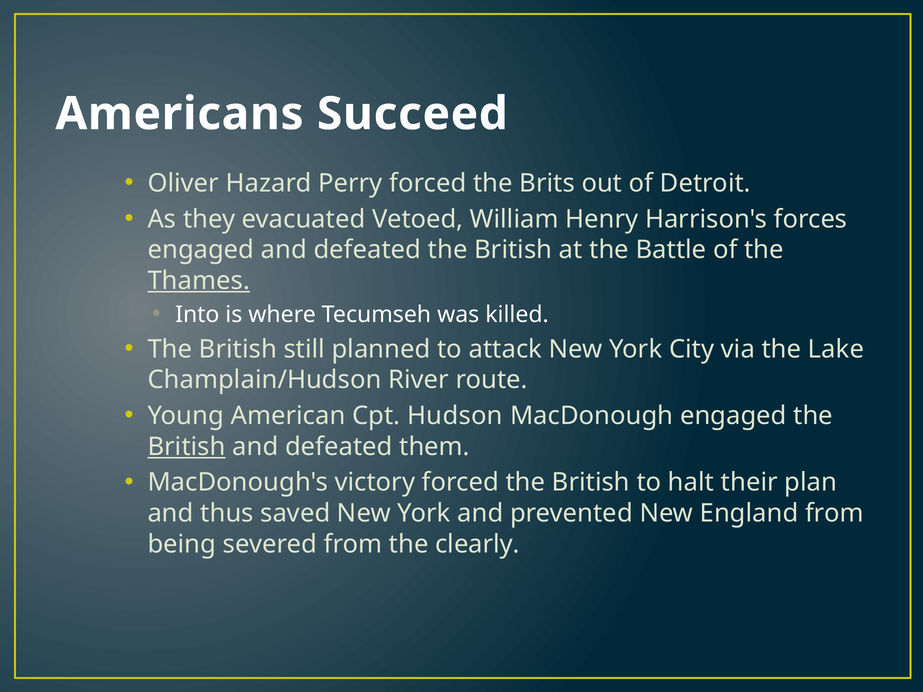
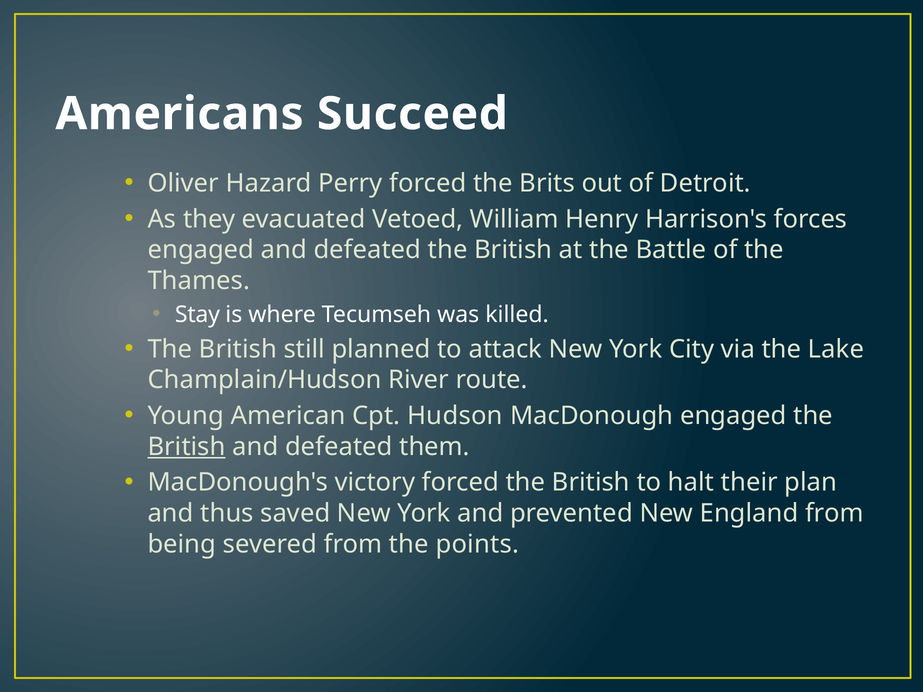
Thames underline: present -> none (199, 281)
Into: Into -> Stay (197, 315)
clearly: clearly -> points (477, 544)
